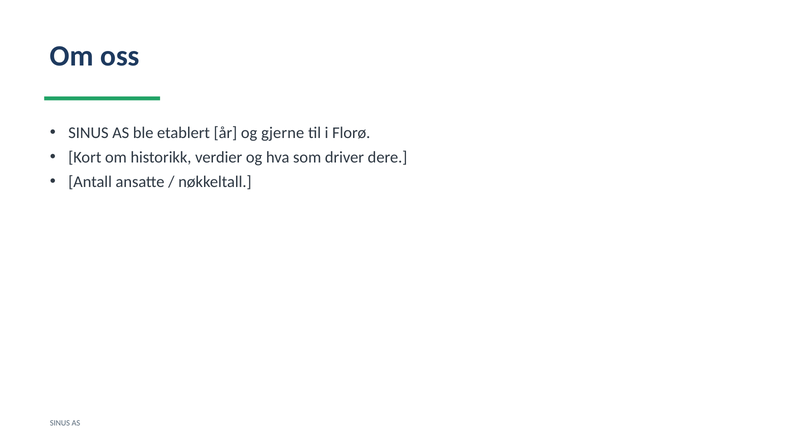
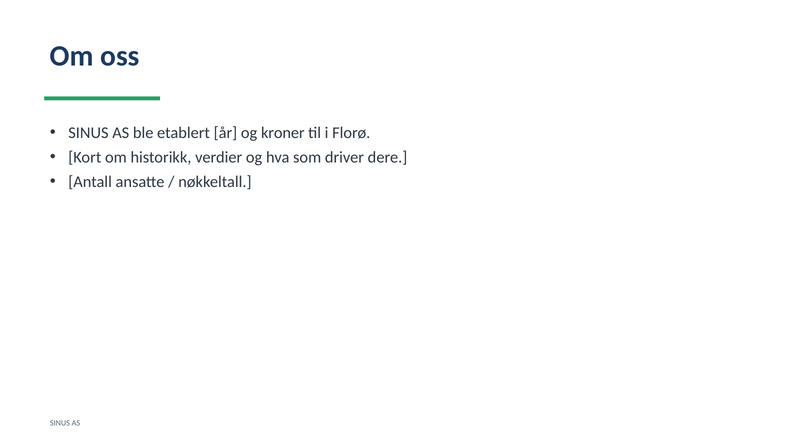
gjerne: gjerne -> kroner (283, 133)
